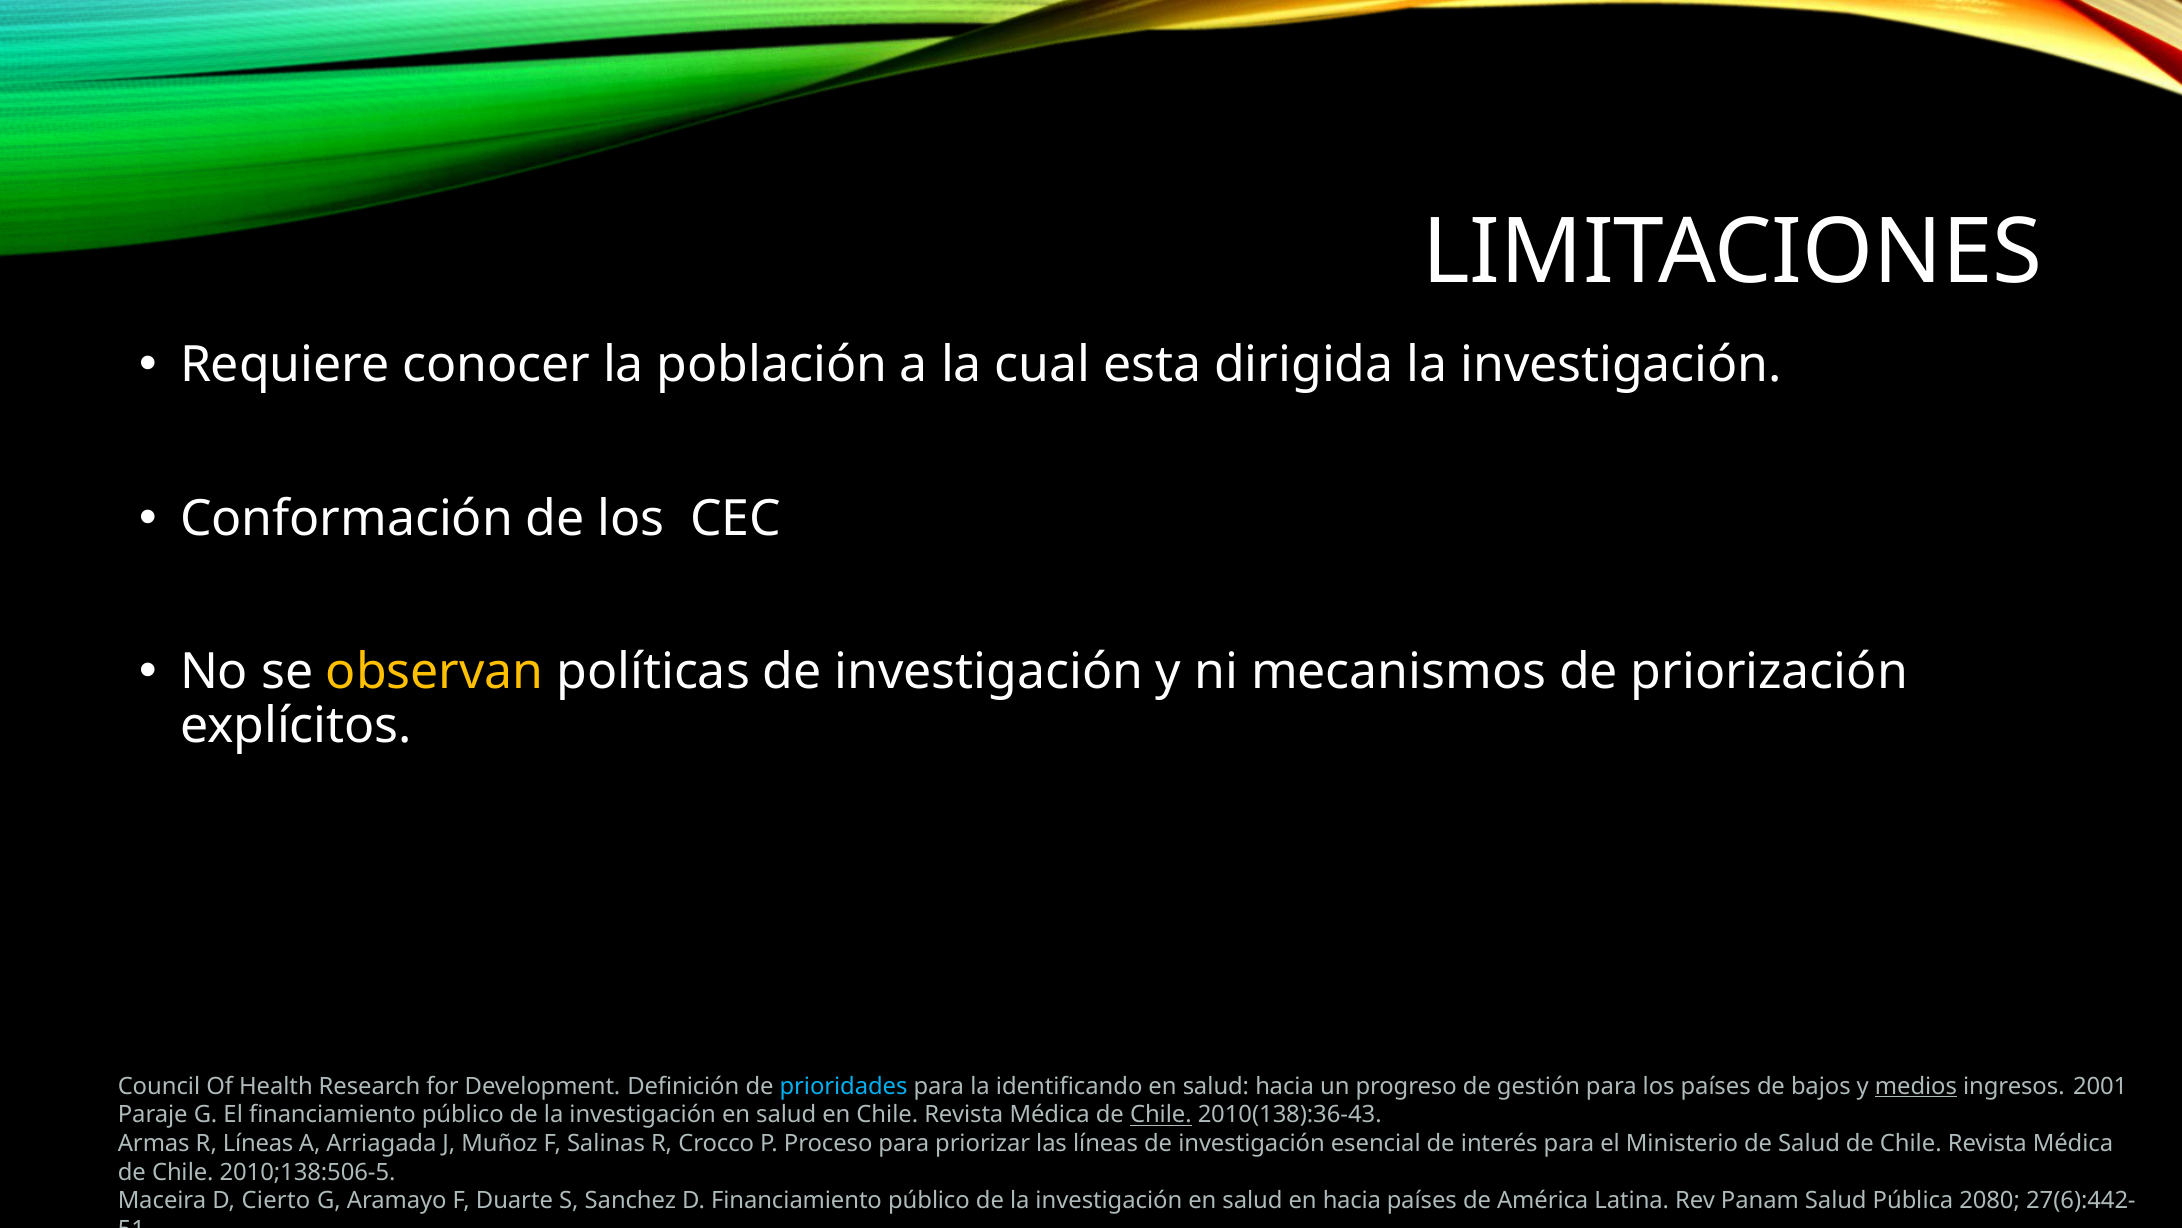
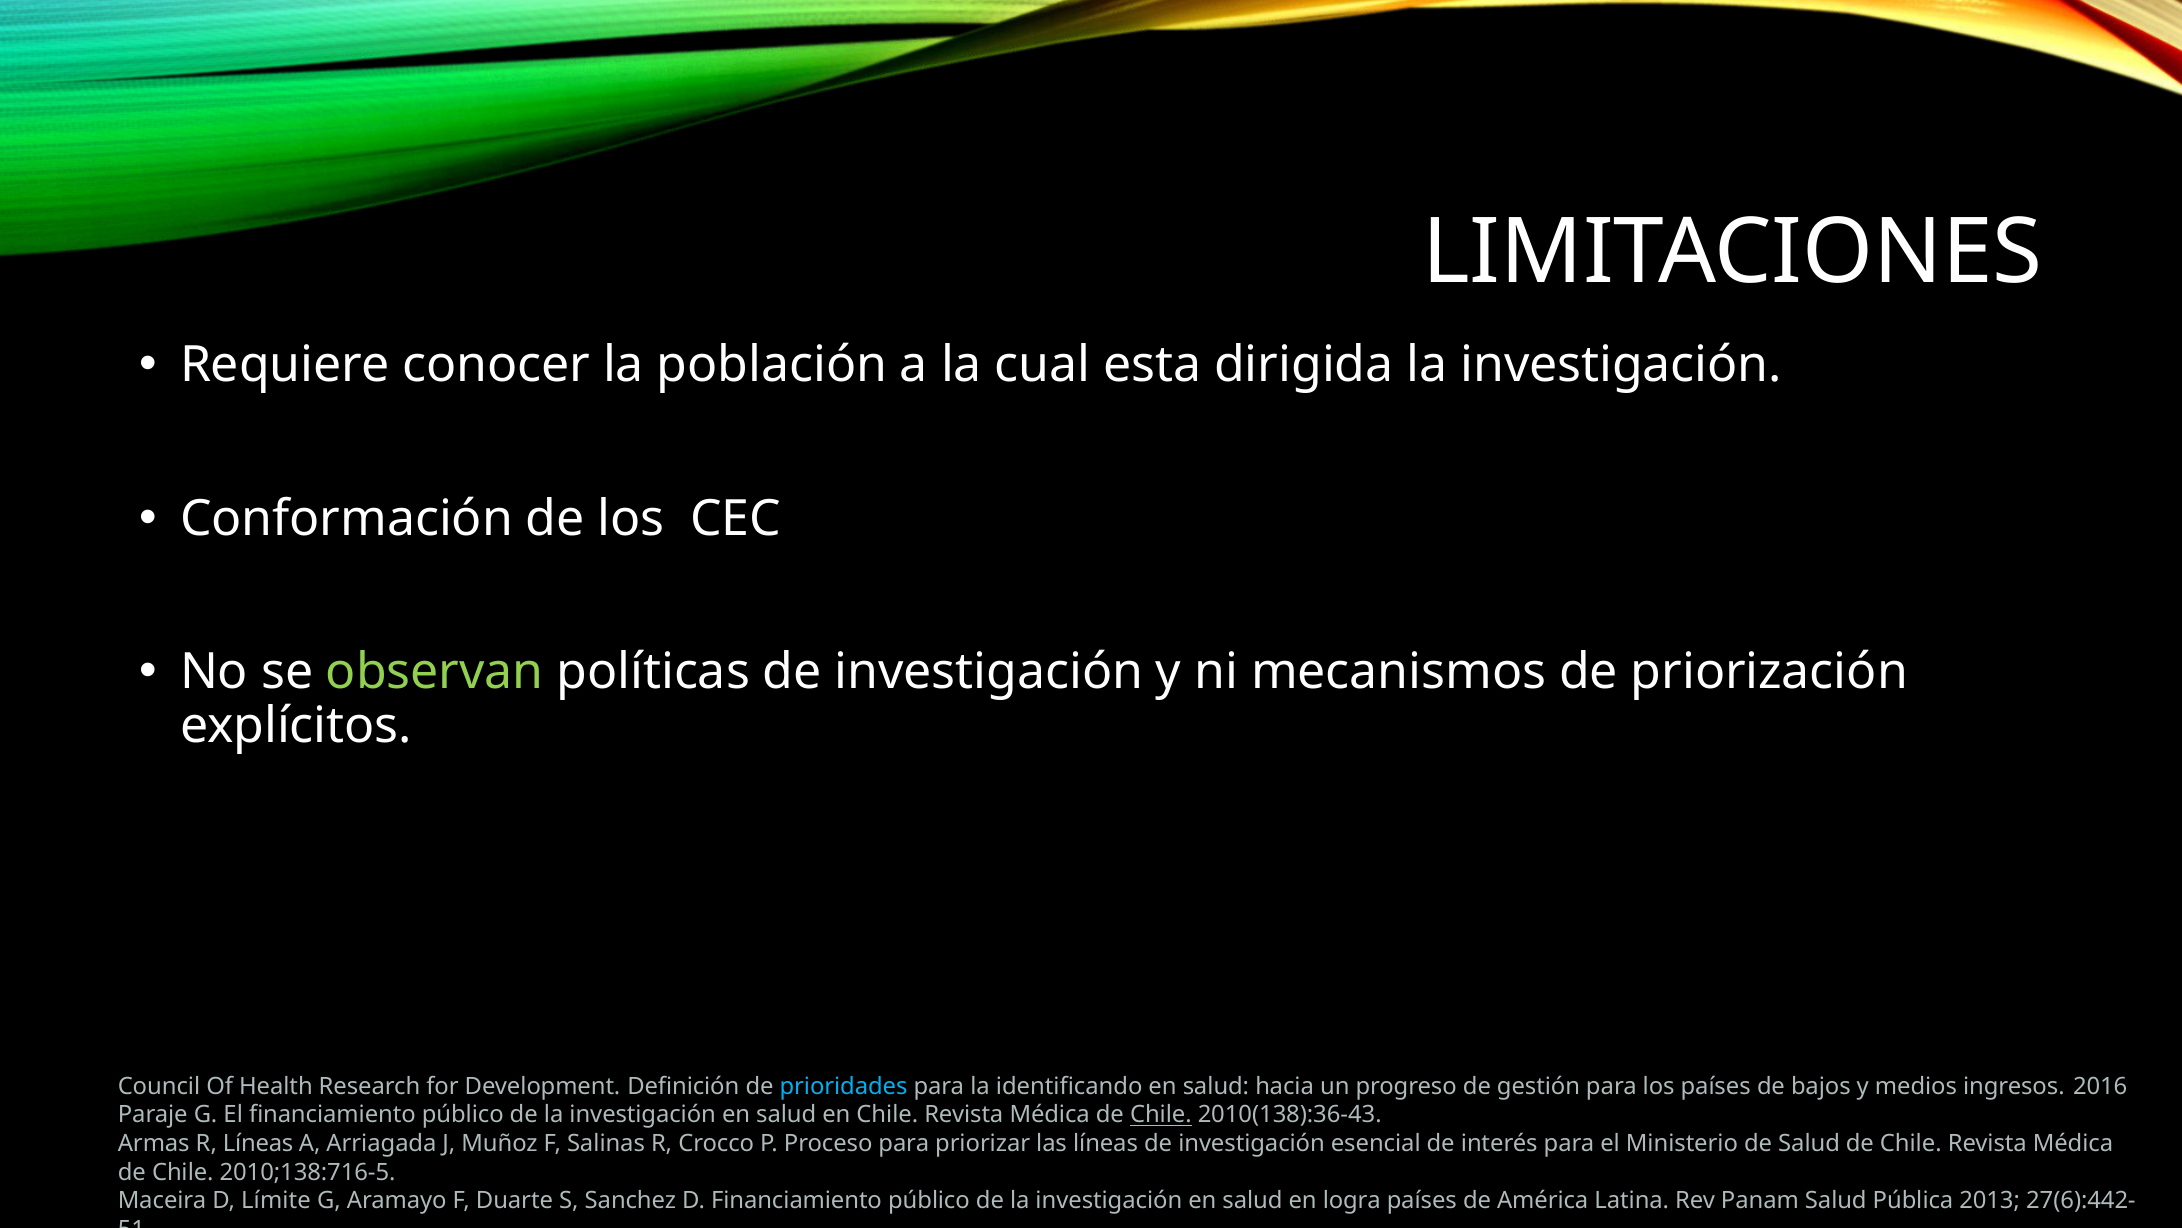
observan colour: yellow -> light green (435, 672)
medios underline: present -> none (1916, 1086)
2001: 2001 -> 2016 (2100, 1086)
2010;138:506-5: 2010;138:506-5 -> 2010;138:716-5 (308, 1172)
Cierto: Cierto -> Límite (276, 1201)
en hacia: hacia -> logra (1352, 1201)
2080: 2080 -> 2013 (1990, 1201)
